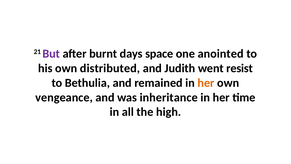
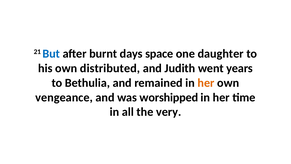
But colour: purple -> blue (51, 54)
anointed: anointed -> daughter (221, 54)
resist: resist -> years (240, 68)
inheritance: inheritance -> worshipped (169, 97)
high: high -> very (169, 112)
